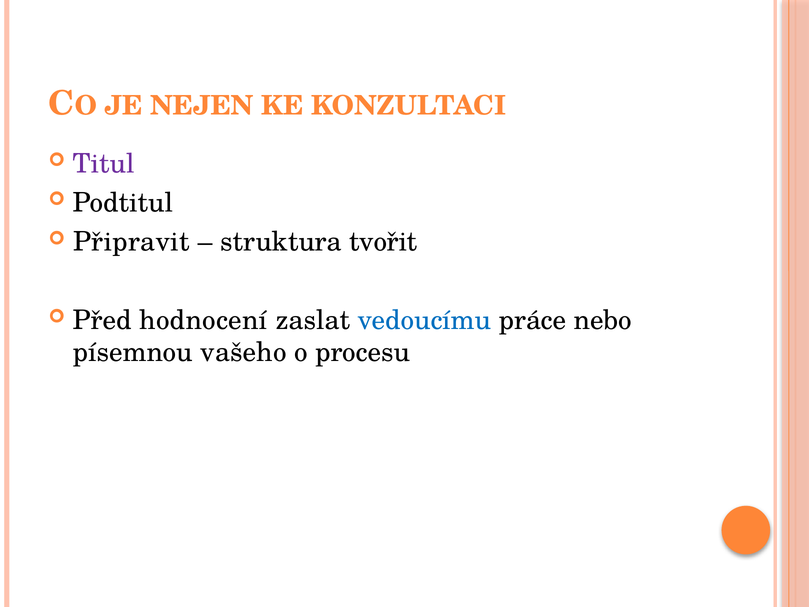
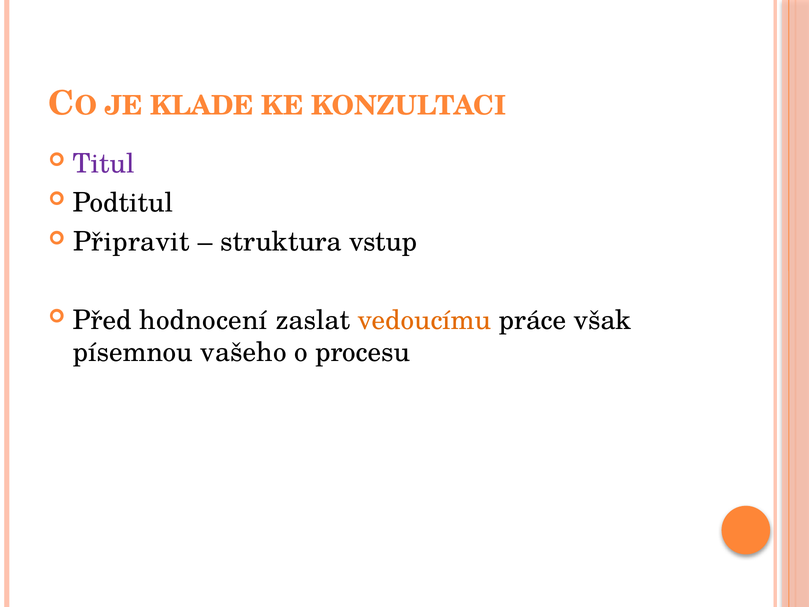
NEJEN: NEJEN -> KLADE (202, 106)
tvořit: tvořit -> vstup (383, 242)
vedoucímu colour: blue -> orange (424, 320)
nebo: nebo -> však (603, 320)
